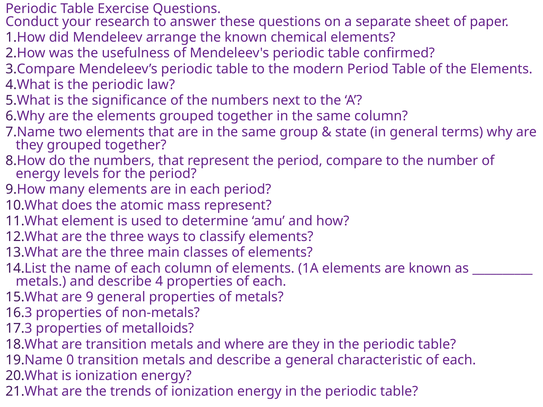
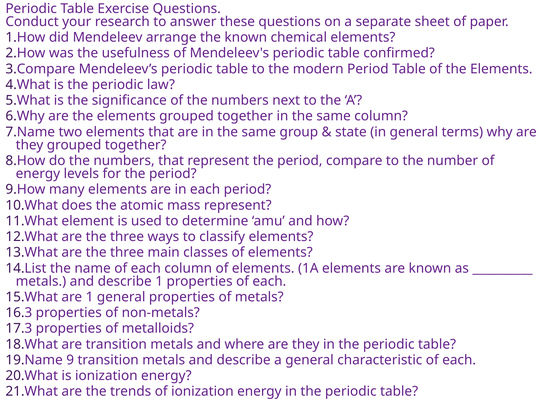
describe 4: 4 -> 1 (159, 281)
are 9: 9 -> 1 (90, 297)
0: 0 -> 9 (70, 360)
